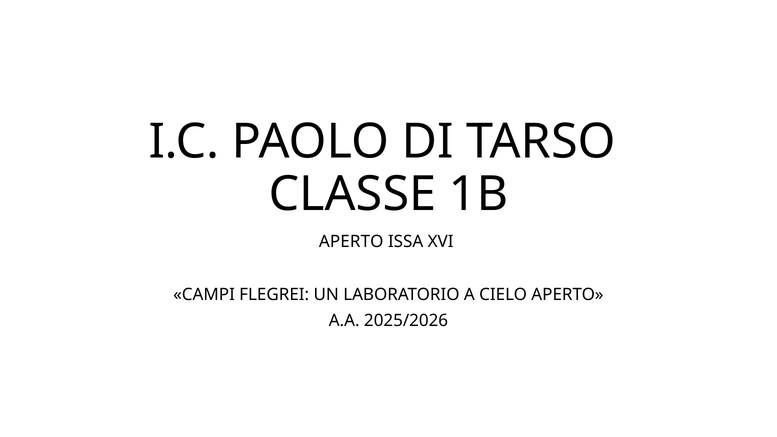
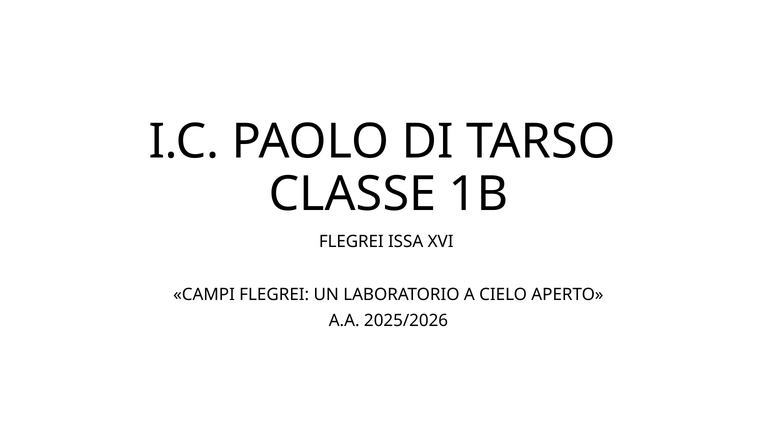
APERTO: APERTO -> FLEGREI (351, 242)
